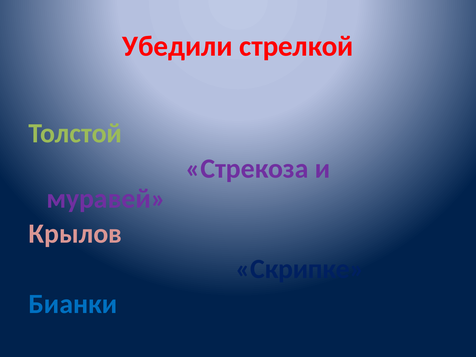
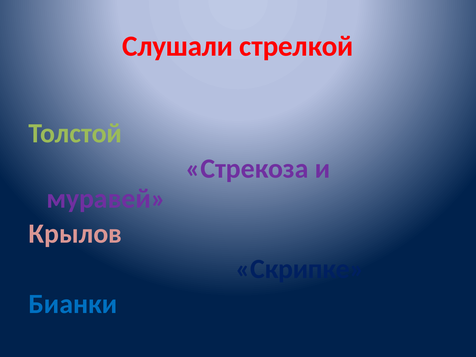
Убедили: Убедили -> Слушали (178, 46)
